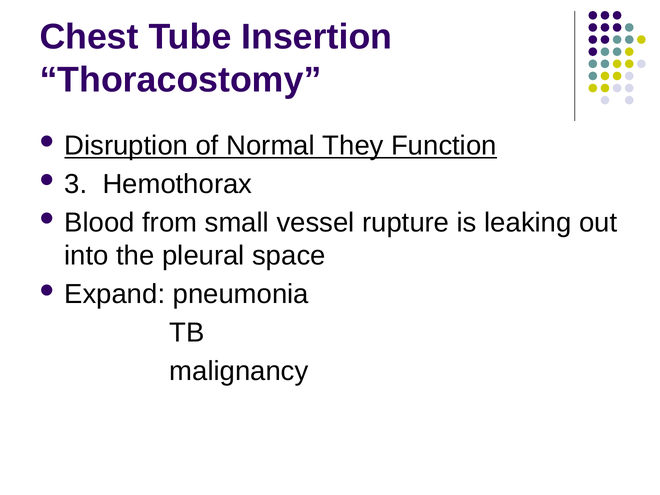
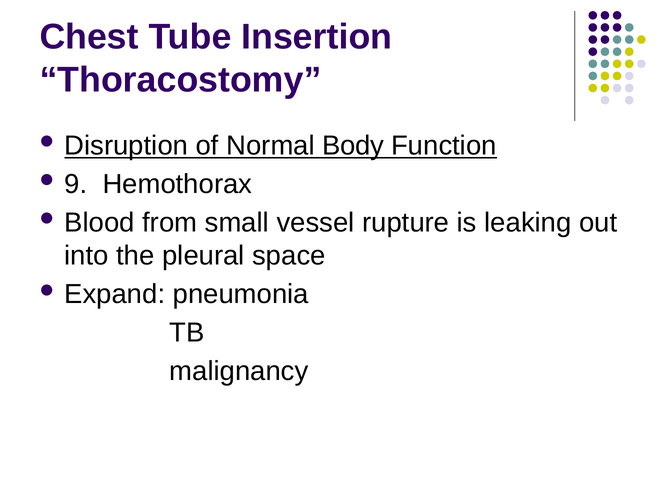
They: They -> Body (353, 146)
3: 3 -> 9 (76, 184)
